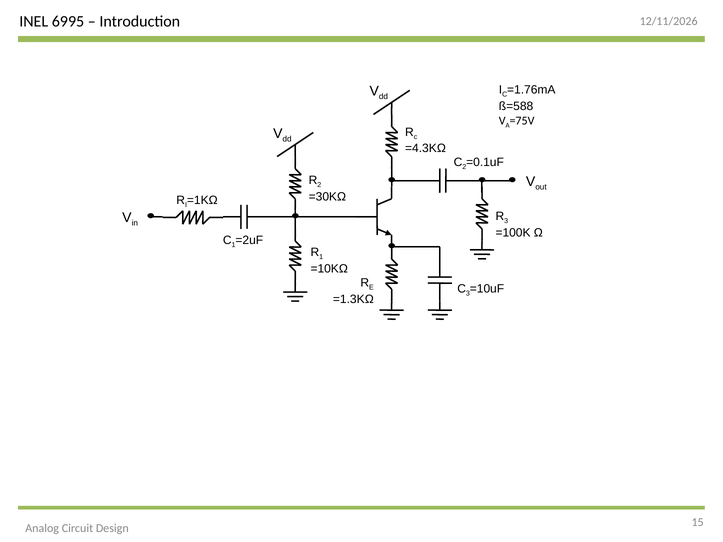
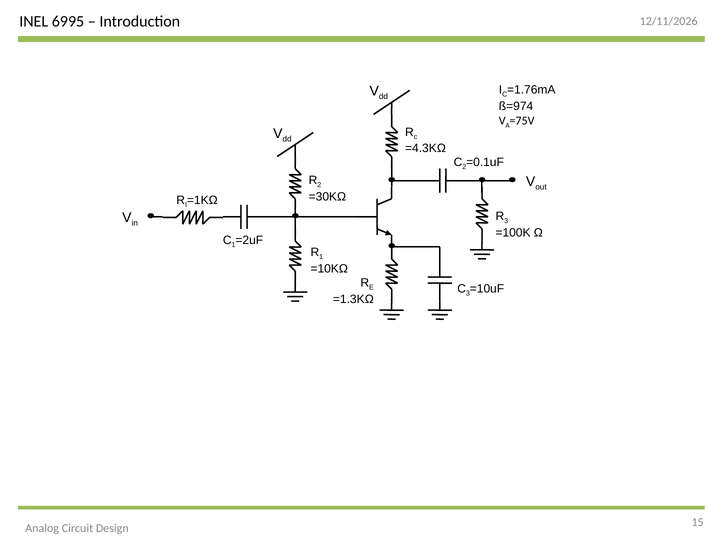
ß=588: ß=588 -> ß=974 (516, 106)
